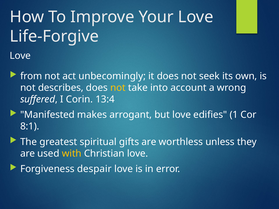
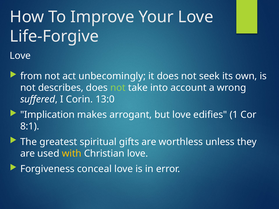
not colour: yellow -> light green (118, 88)
13:4: 13:4 -> 13:0 (105, 99)
Manifested: Manifested -> Implication (47, 115)
despair: despair -> conceal (94, 169)
